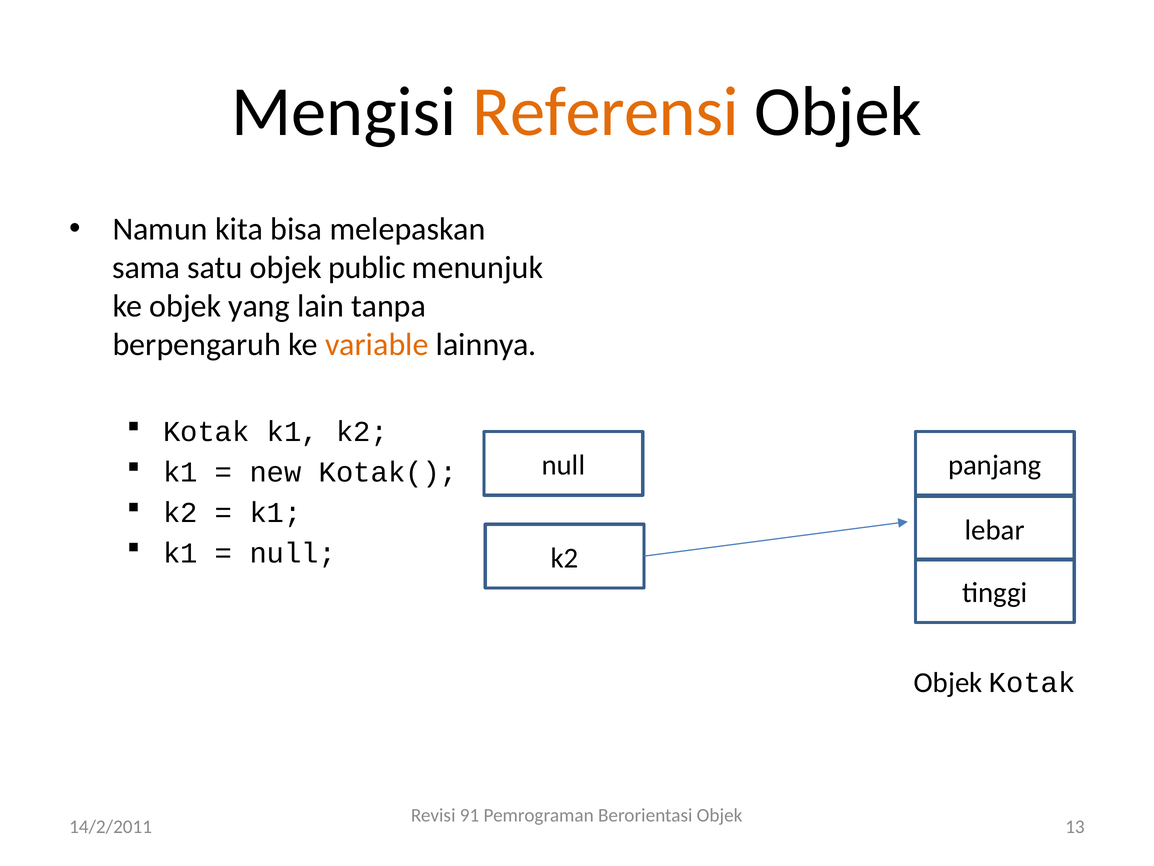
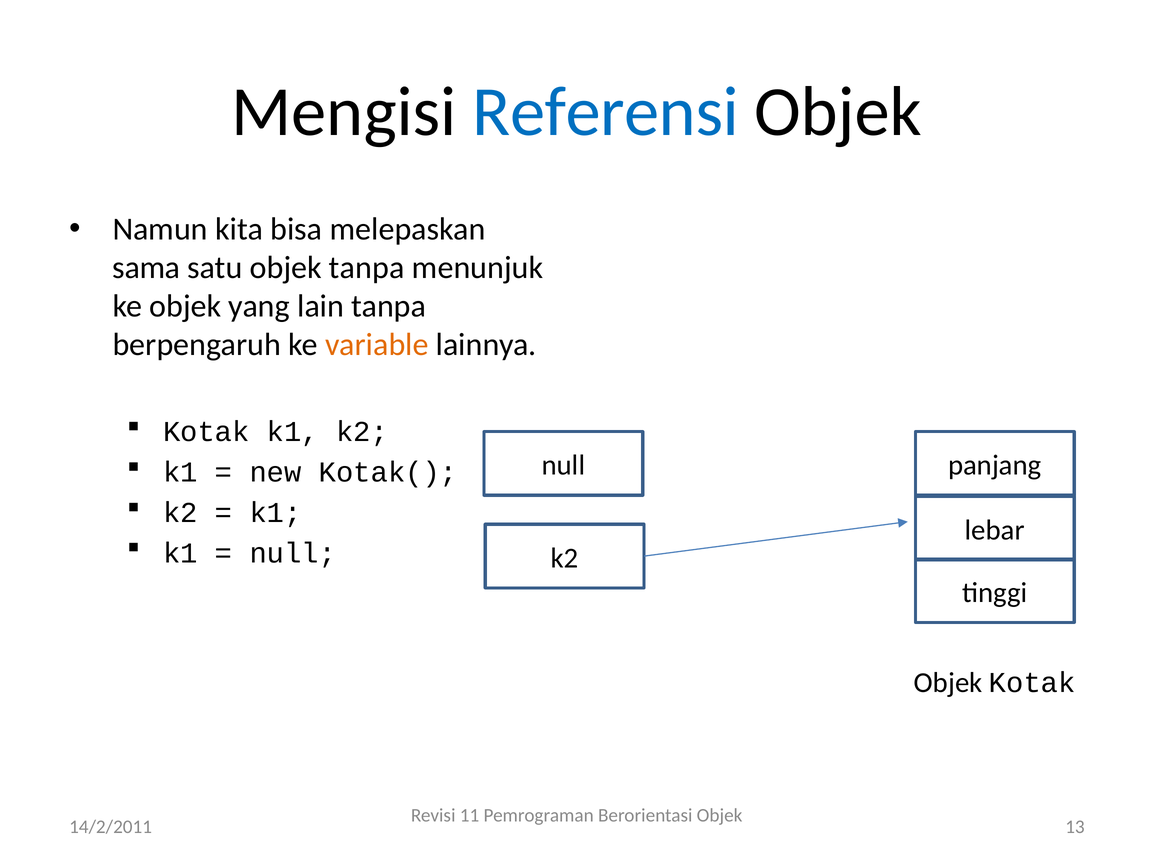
Referensi colour: orange -> blue (606, 112)
objek public: public -> tanpa (367, 268)
91: 91 -> 11 (470, 815)
